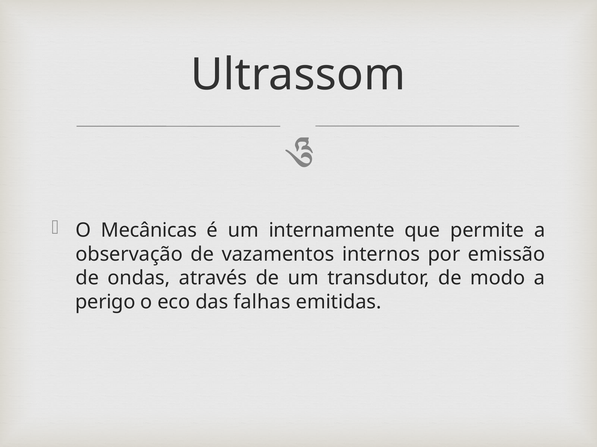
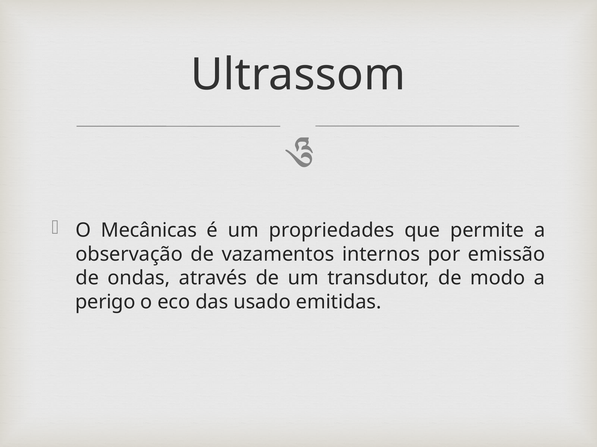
internamente: internamente -> propriedades (332, 231)
falhas: falhas -> usado (262, 302)
